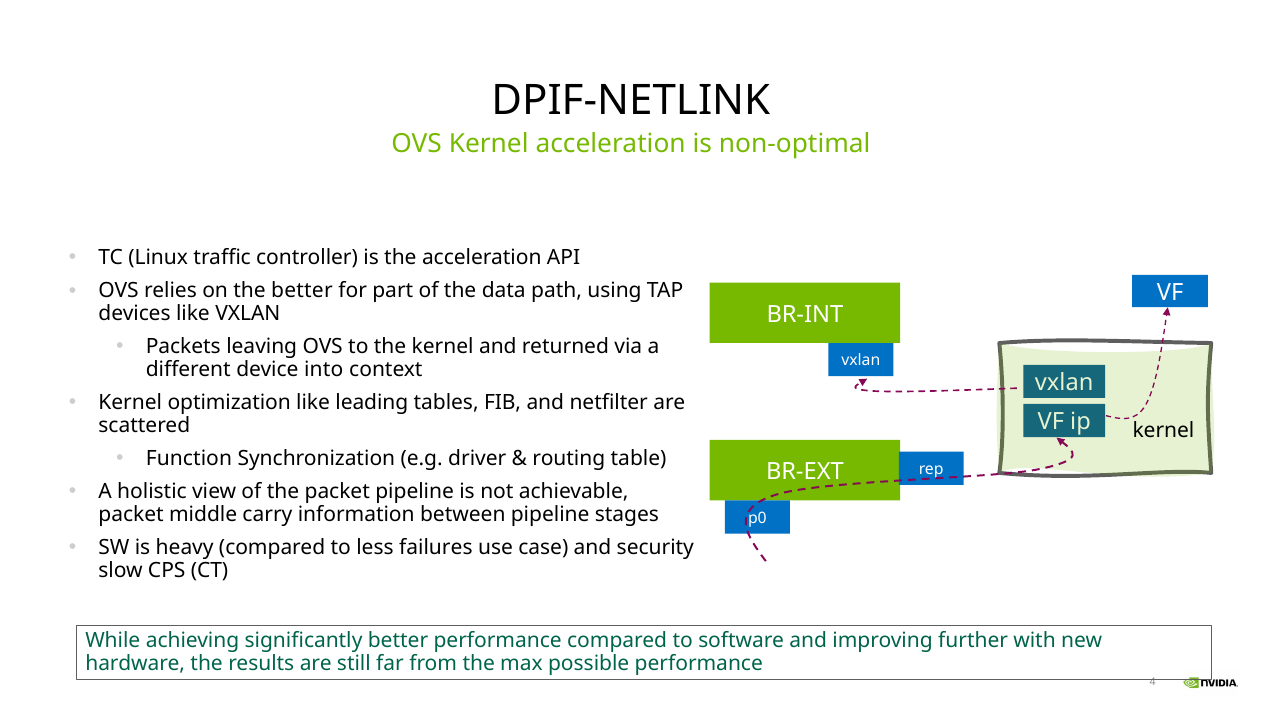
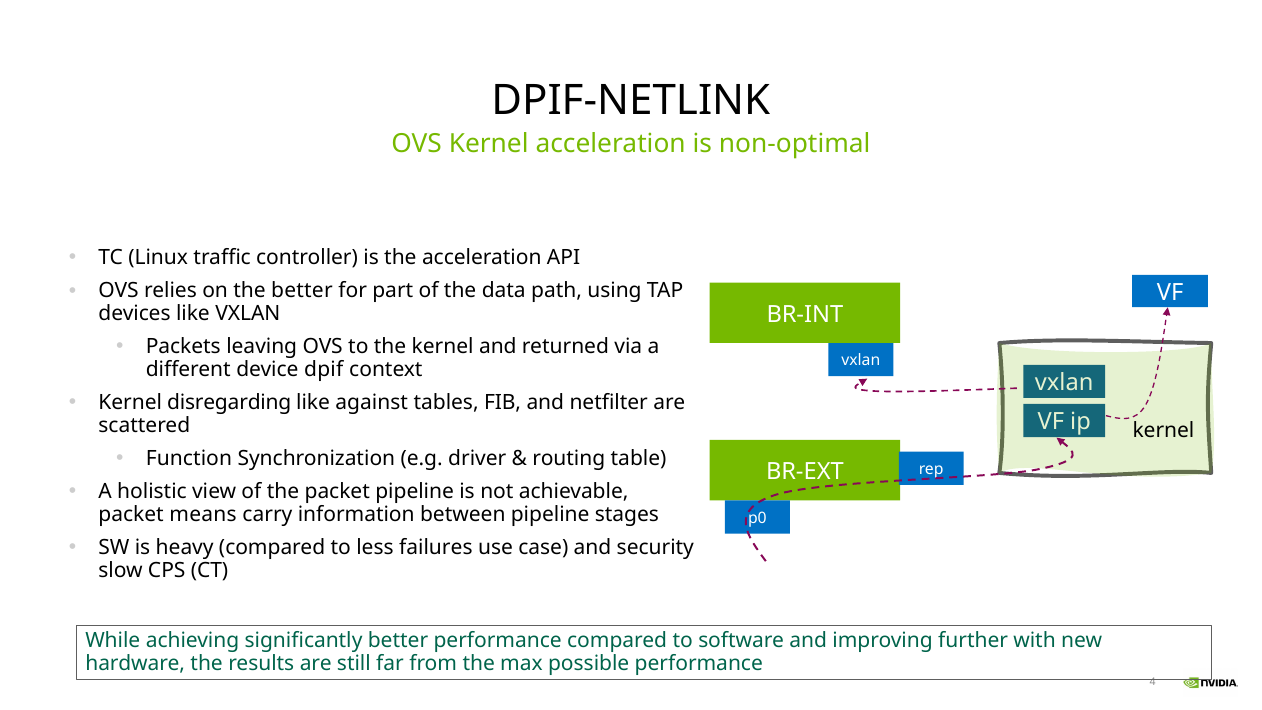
into: into -> dpif (324, 369)
optimization: optimization -> disregarding (229, 403)
leading: leading -> against (372, 403)
middle: middle -> means (203, 514)
